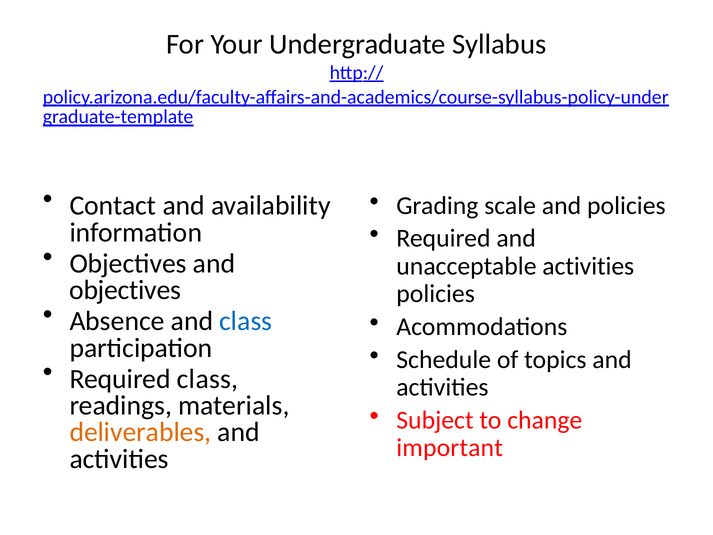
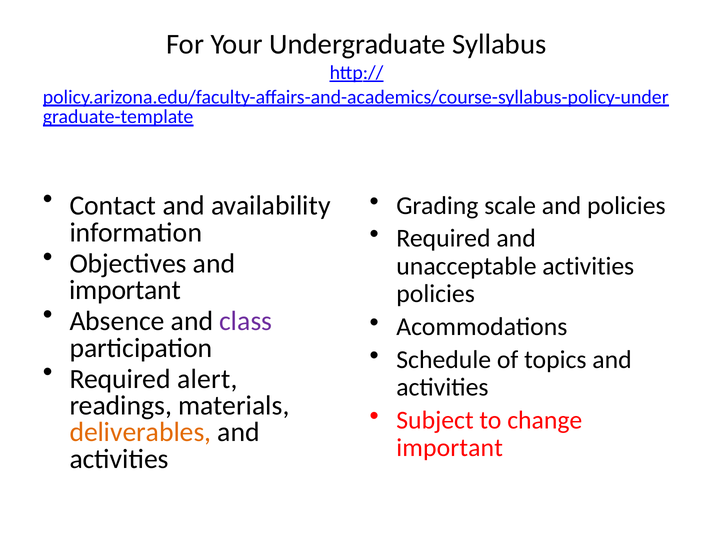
objectives: objectives -> important (125, 290)
class colour: blue -> purple (246, 321)
Required class: class -> alert (208, 379)
